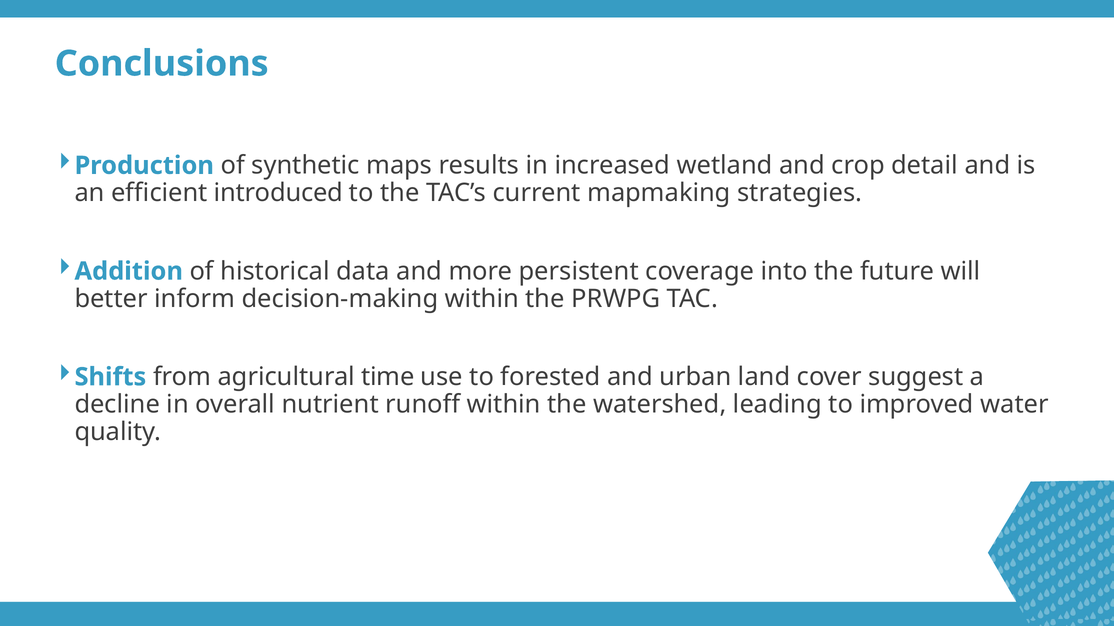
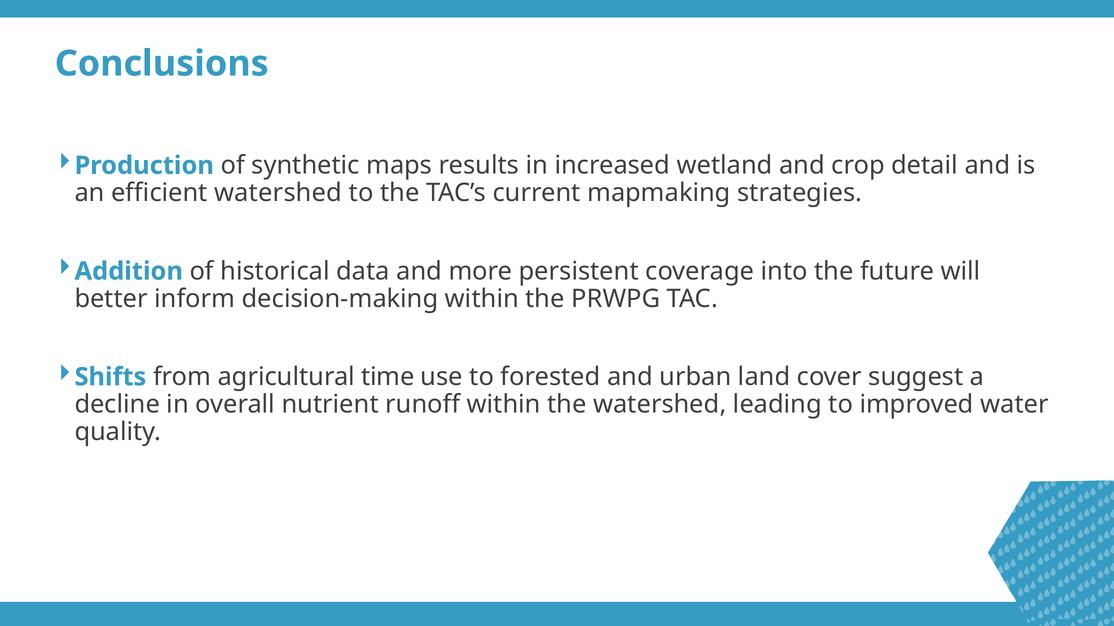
efficient introduced: introduced -> watershed (278, 193)
